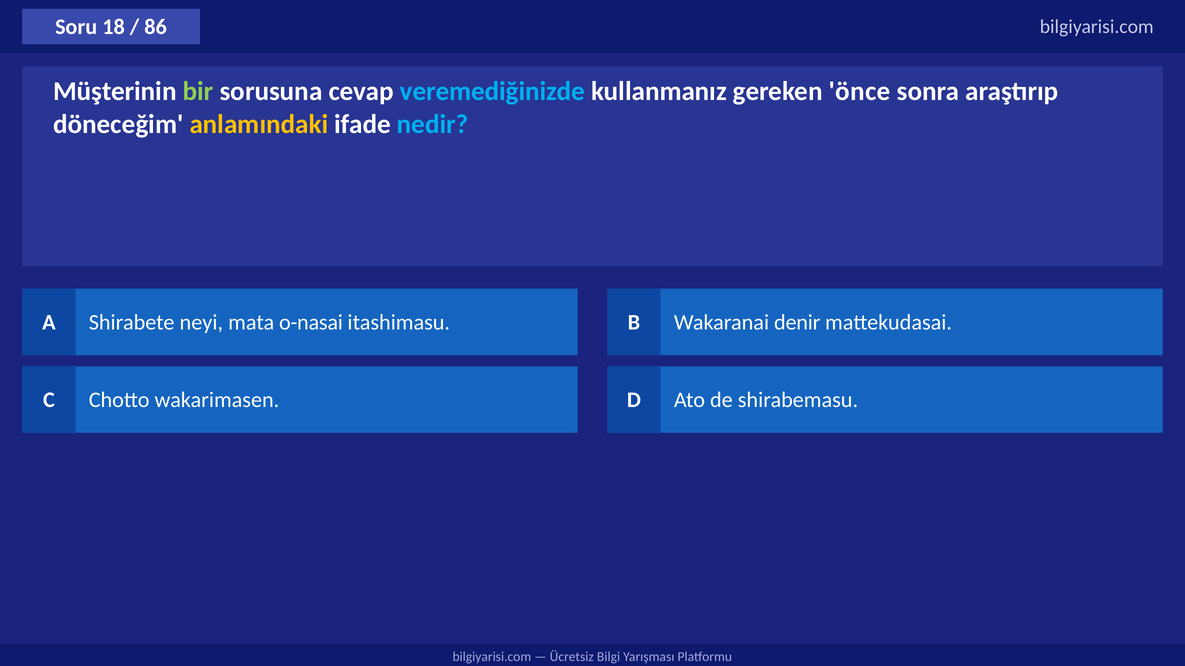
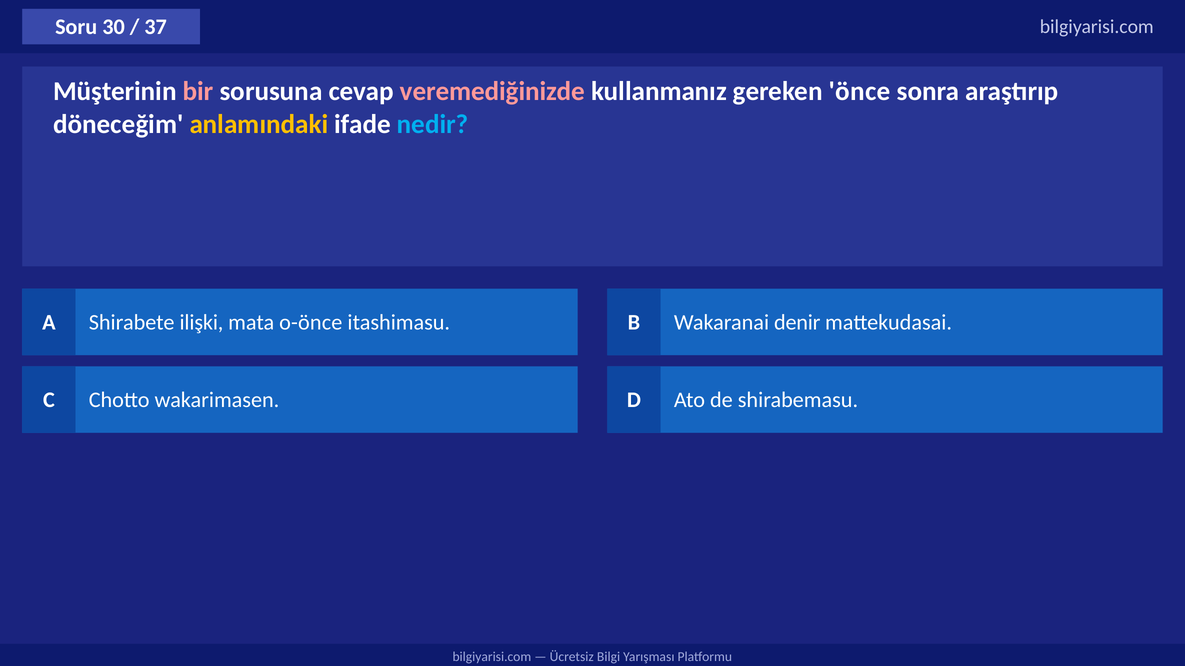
18: 18 -> 30 (114, 27)
86: 86 -> 37 (156, 27)
bir colour: light green -> pink (198, 91)
veremediğinizde colour: light blue -> pink (492, 91)
neyi: neyi -> ilişki (201, 322)
o-nasai: o-nasai -> o-önce (311, 322)
